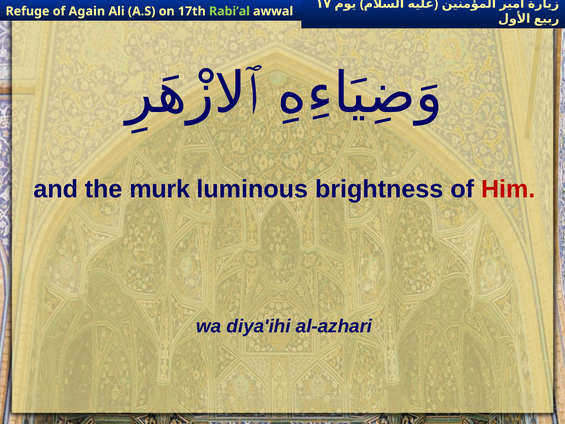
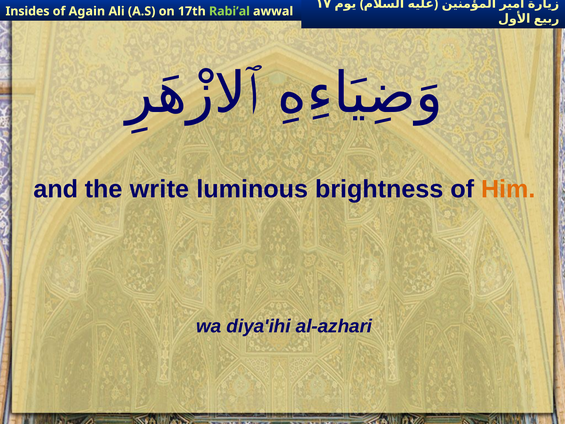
Refuge: Refuge -> Insides (28, 11)
murk: murk -> write (159, 189)
Him colour: red -> orange (508, 189)
